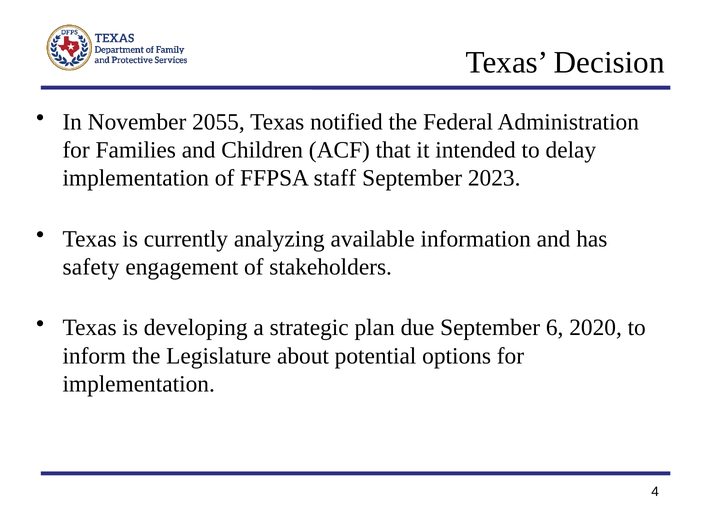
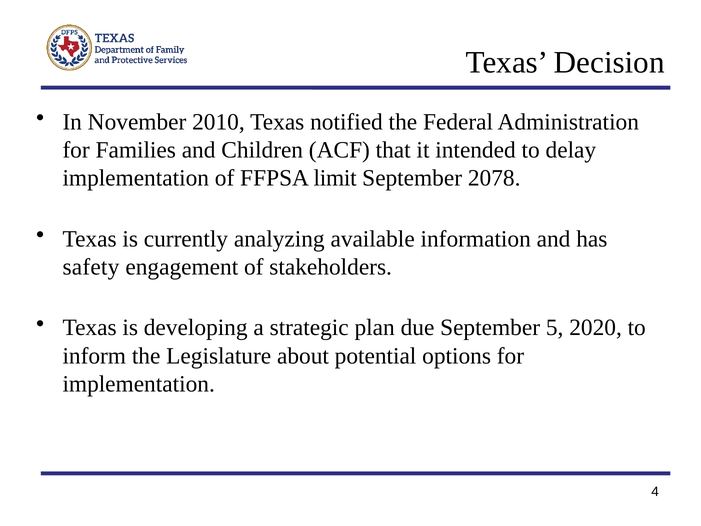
2055: 2055 -> 2010 (218, 122)
staff: staff -> limit (335, 178)
2023: 2023 -> 2078 (494, 178)
6: 6 -> 5 (555, 328)
